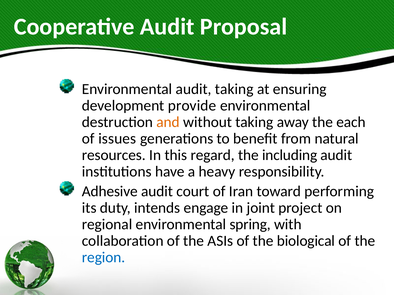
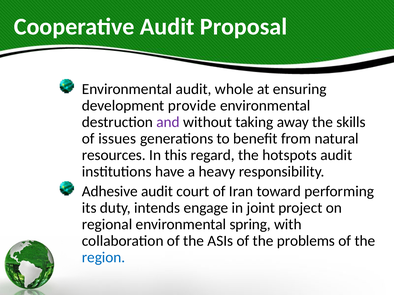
audit taking: taking -> whole (234, 89)
and colour: orange -> purple (168, 122)
each: each -> skills (351, 122)
including: including -> hotspots (290, 155)
biological: biological -> problems (306, 241)
